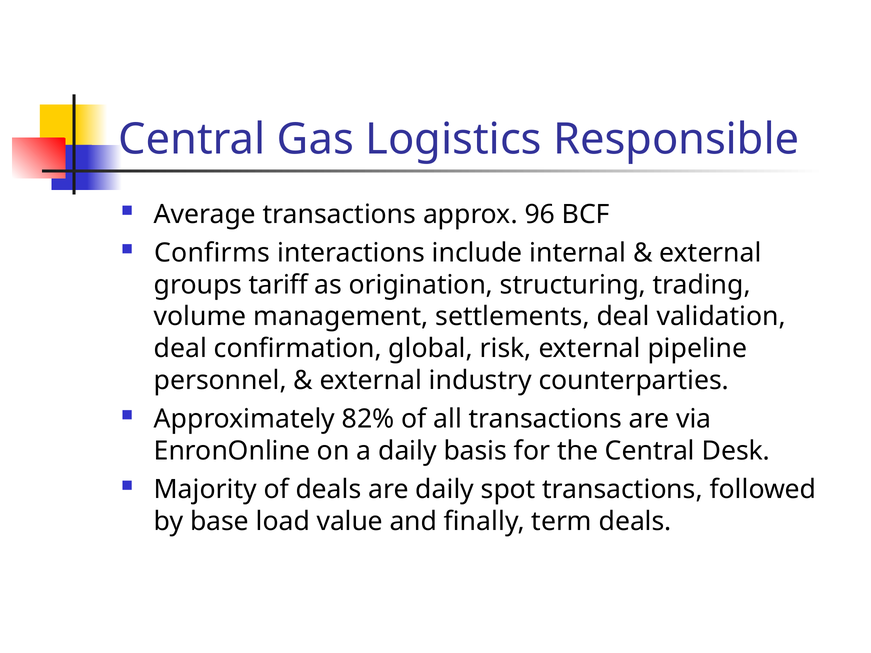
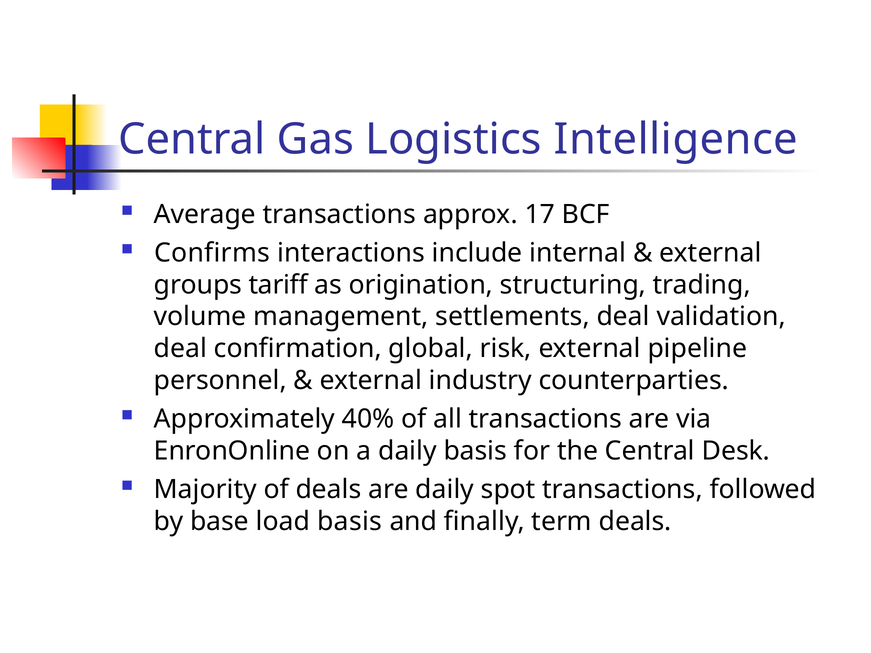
Responsible: Responsible -> Intelligence (676, 140)
96: 96 -> 17 (540, 214)
82%: 82% -> 40% (368, 419)
load value: value -> basis (350, 521)
